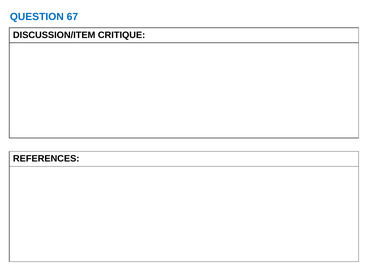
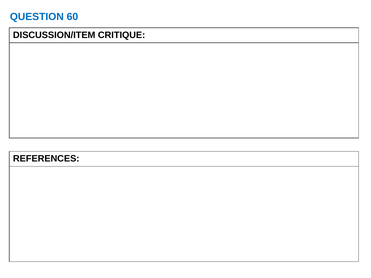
67: 67 -> 60 (72, 17)
